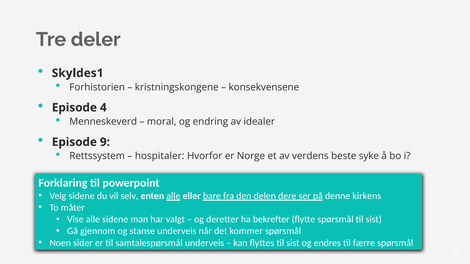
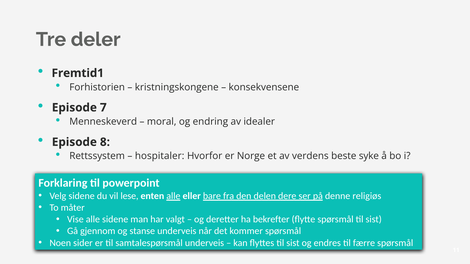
Skyldes1: Skyldes1 -> Fremtid1 (78, 73)
4: 4 -> 7 (103, 108)
9: 9 -> 8 (105, 142)
selv: selv -> lese (129, 196)
kirkens: kirkens -> religiøs (367, 196)
